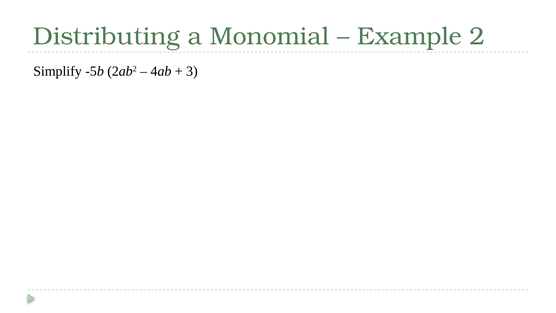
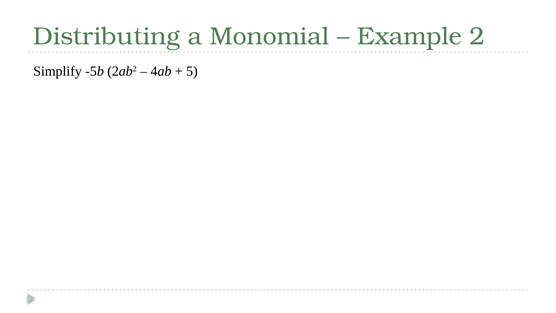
3: 3 -> 5 (192, 71)
